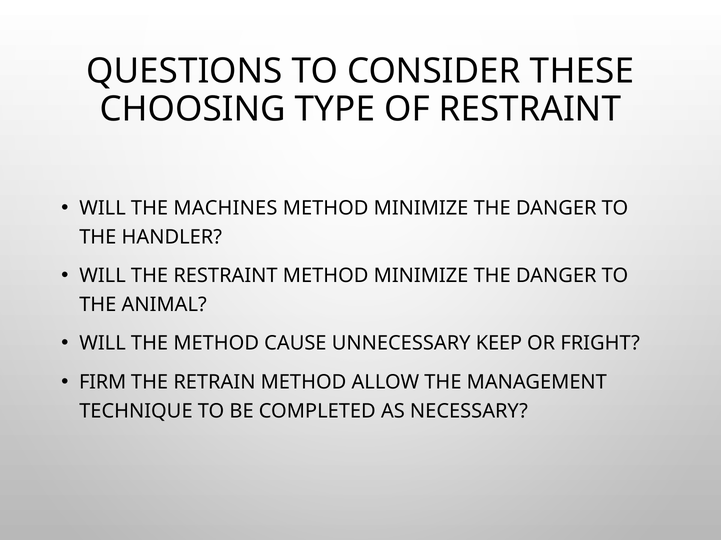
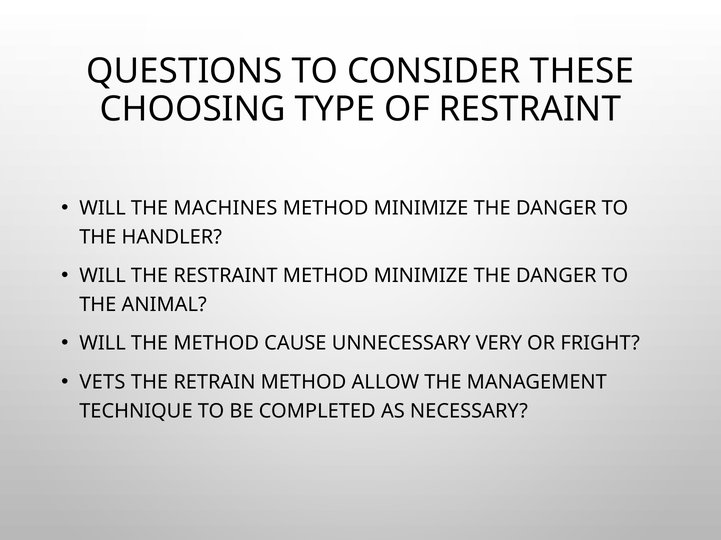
KEEP: KEEP -> VERY (499, 344)
FIRM: FIRM -> VETS (102, 383)
